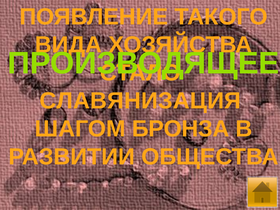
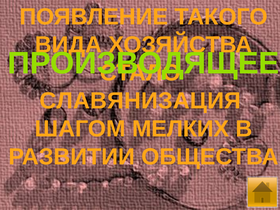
БРОНЗА: БРОНЗА -> МЕЛКИХ (181, 129)
